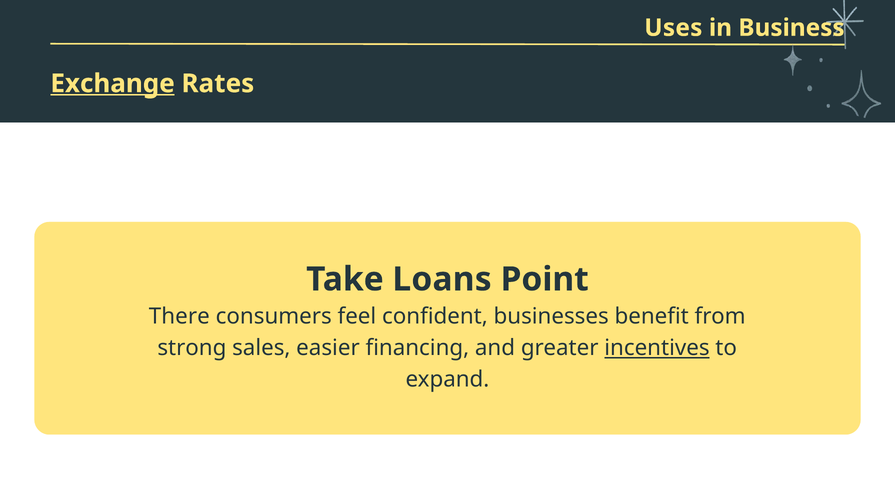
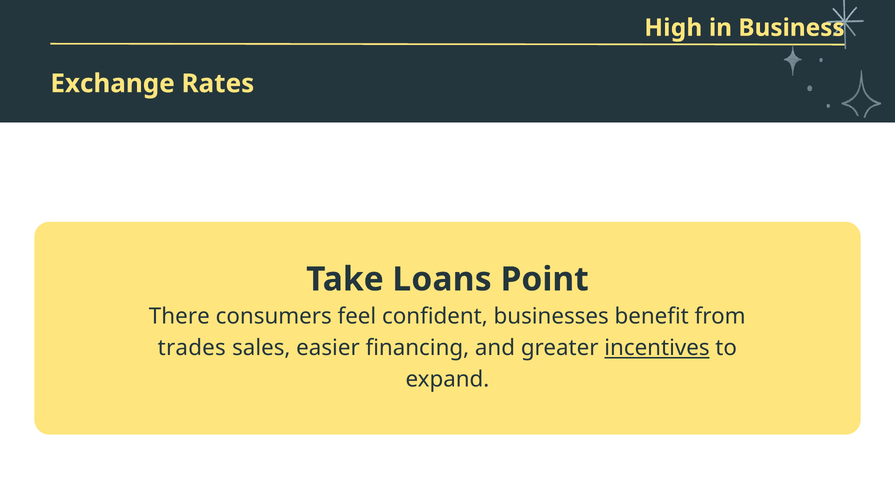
Uses: Uses -> High (673, 28)
Exchange underline: present -> none (113, 83)
strong: strong -> trades (192, 348)
